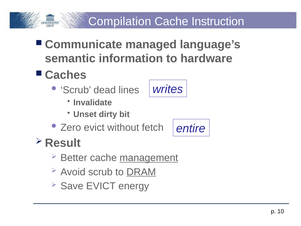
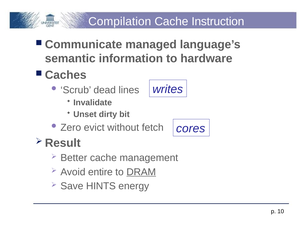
entire: entire -> cores (191, 128)
management underline: present -> none (149, 158)
Avoid scrub: scrub -> entire (100, 172)
Save EVICT: EVICT -> HINTS (101, 186)
